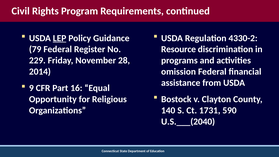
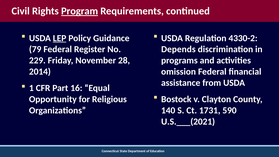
Program underline: none -> present (80, 11)
Resource: Resource -> Depends (178, 49)
9: 9 -> 1 (31, 88)
U.S.___(2040: U.S.___(2040 -> U.S.___(2021 (188, 121)
